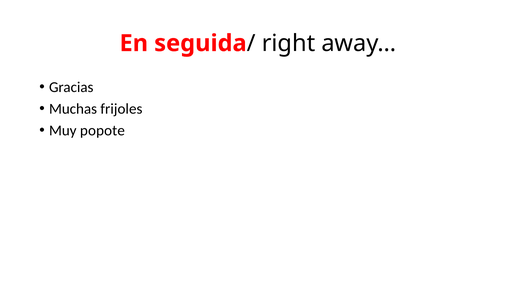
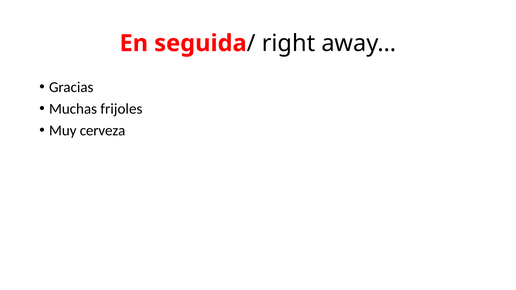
popote: popote -> cerveza (103, 131)
